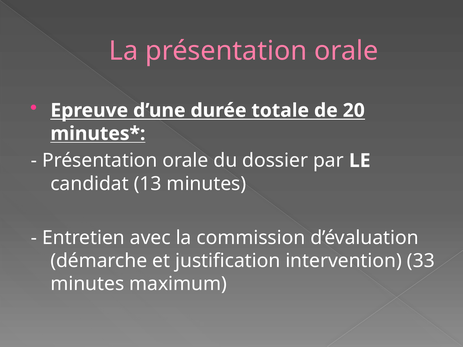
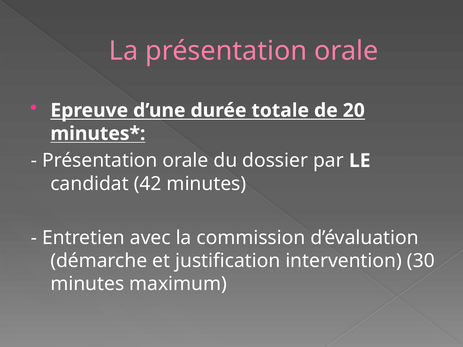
13: 13 -> 42 (148, 184)
33: 33 -> 30 (421, 261)
